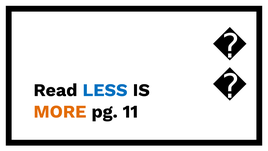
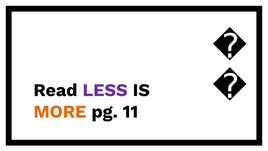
LESS colour: blue -> purple (105, 90)
